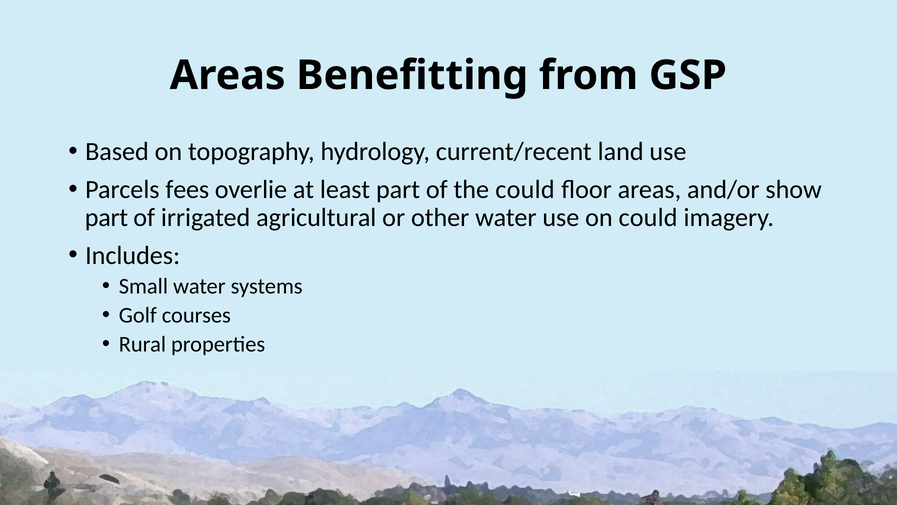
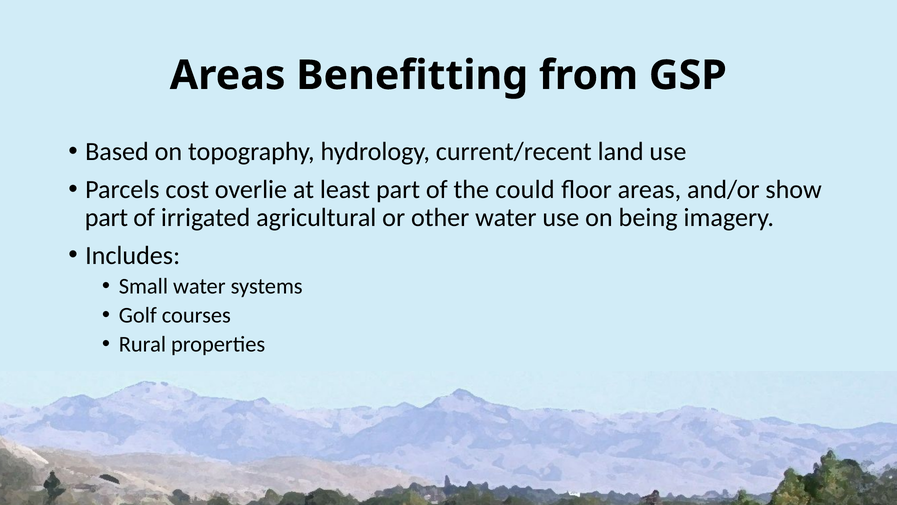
fees: fees -> cost (187, 189)
on could: could -> being (648, 218)
